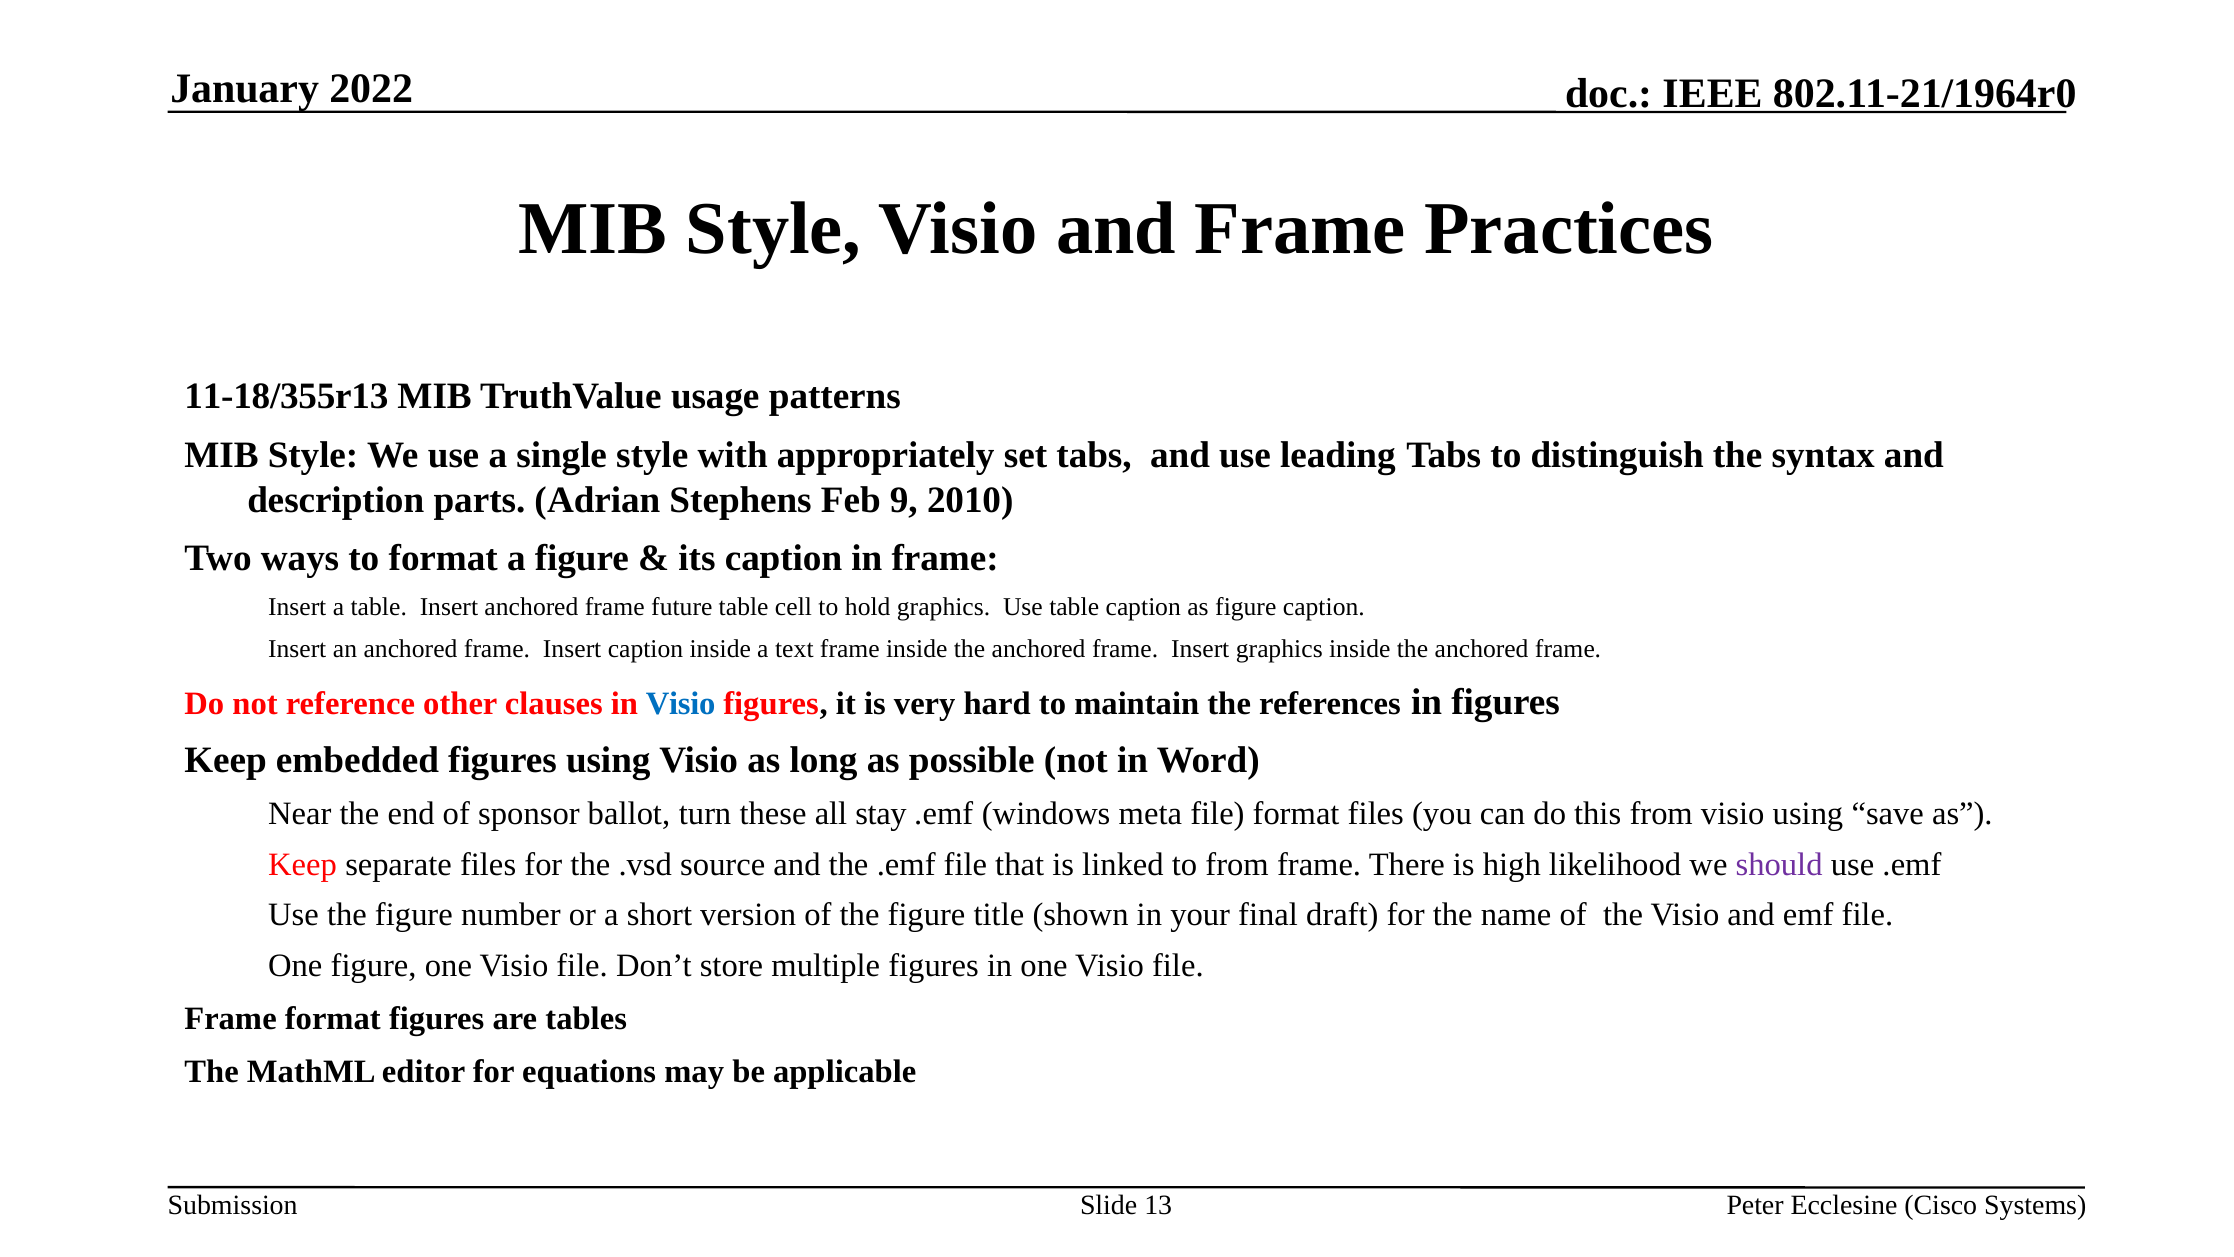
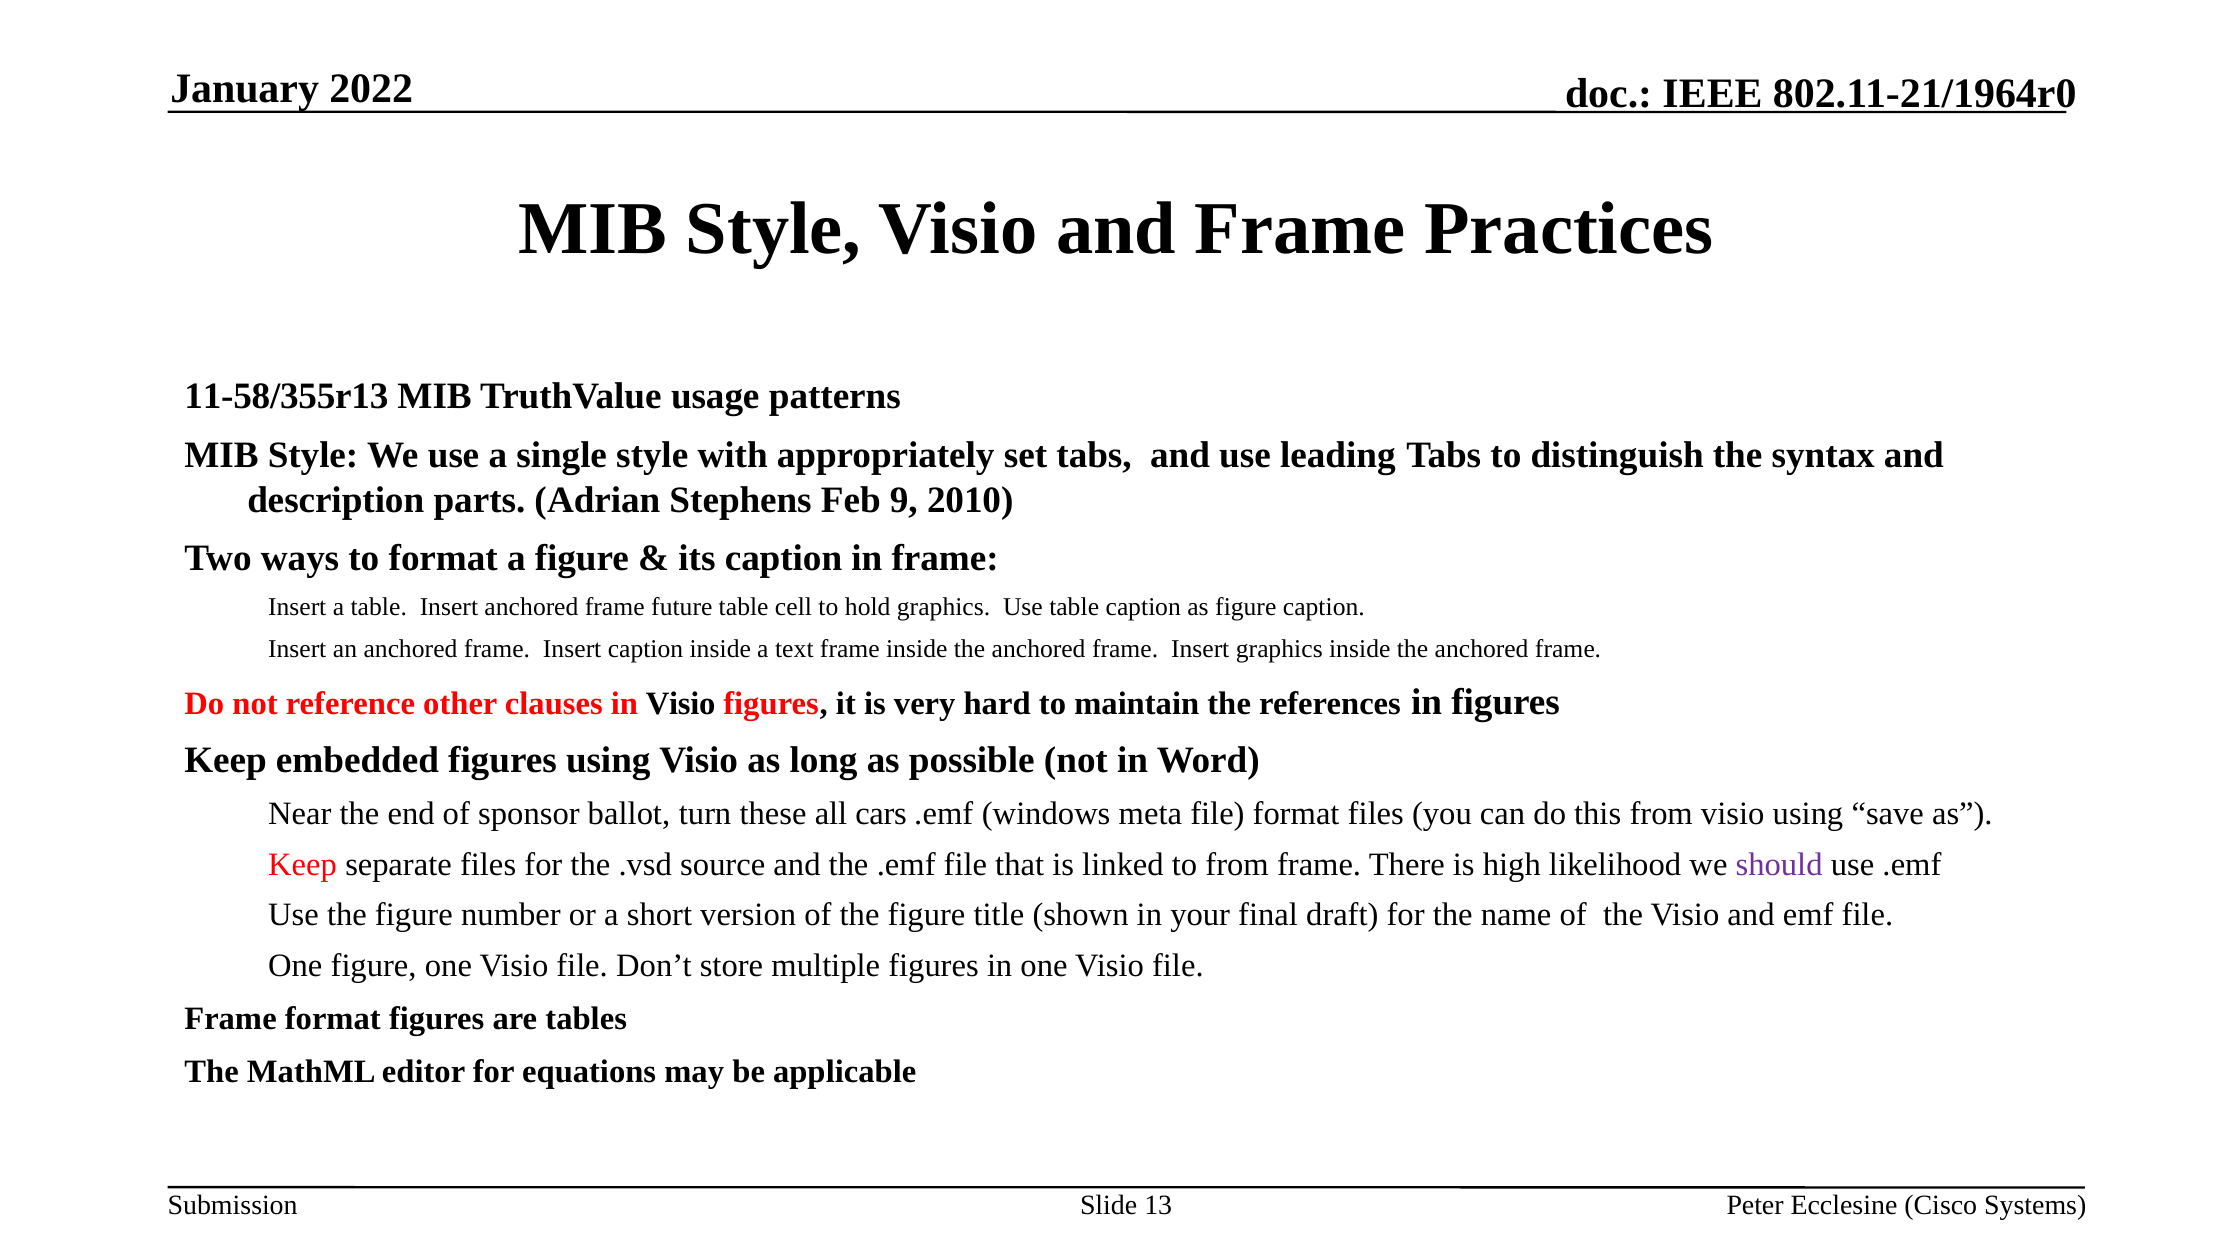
11-18/355r13: 11-18/355r13 -> 11-58/355r13 (286, 396)
Visio colour: blue -> black (681, 703)
stay: stay -> cars (881, 813)
